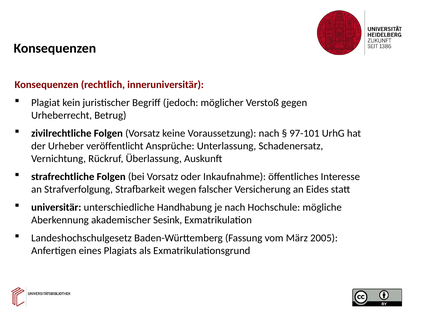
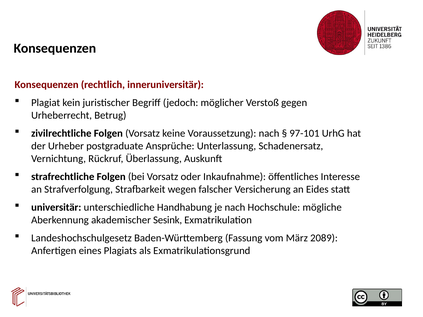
veröffentlicht: veröffentlicht -> postgraduate (115, 146)
2005: 2005 -> 2089 (324, 238)
